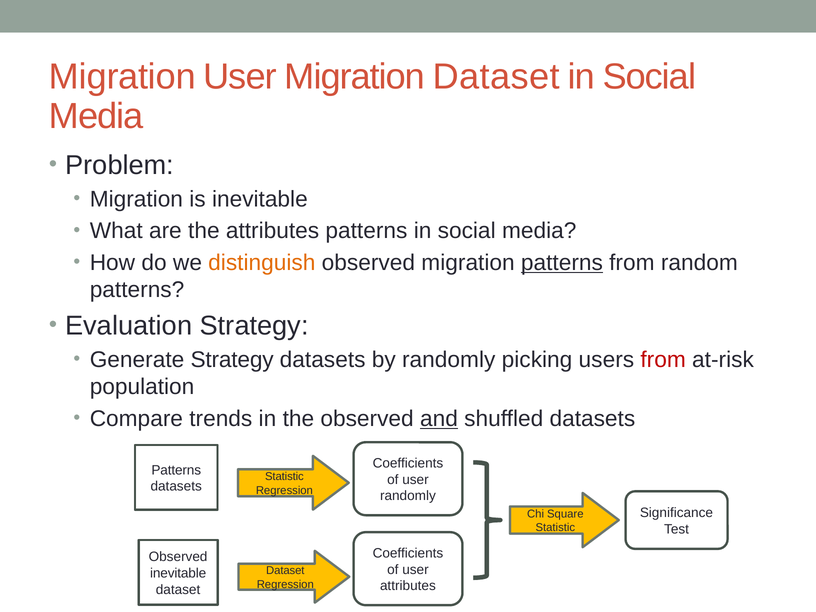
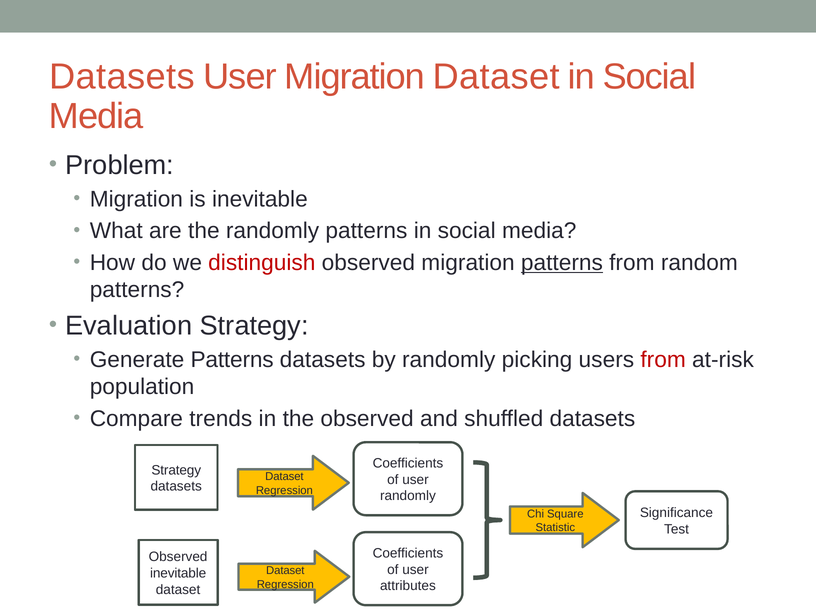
Migration: Migration -> Datasets (122, 77)
the attributes: attributes -> randomly (273, 231)
distinguish colour: orange -> red (262, 263)
Generate Strategy: Strategy -> Patterns (232, 360)
and underline: present -> none (439, 419)
Patterns: Patterns -> Strategy (176, 470)
Statistic: Statistic -> Dataset (284, 477)
